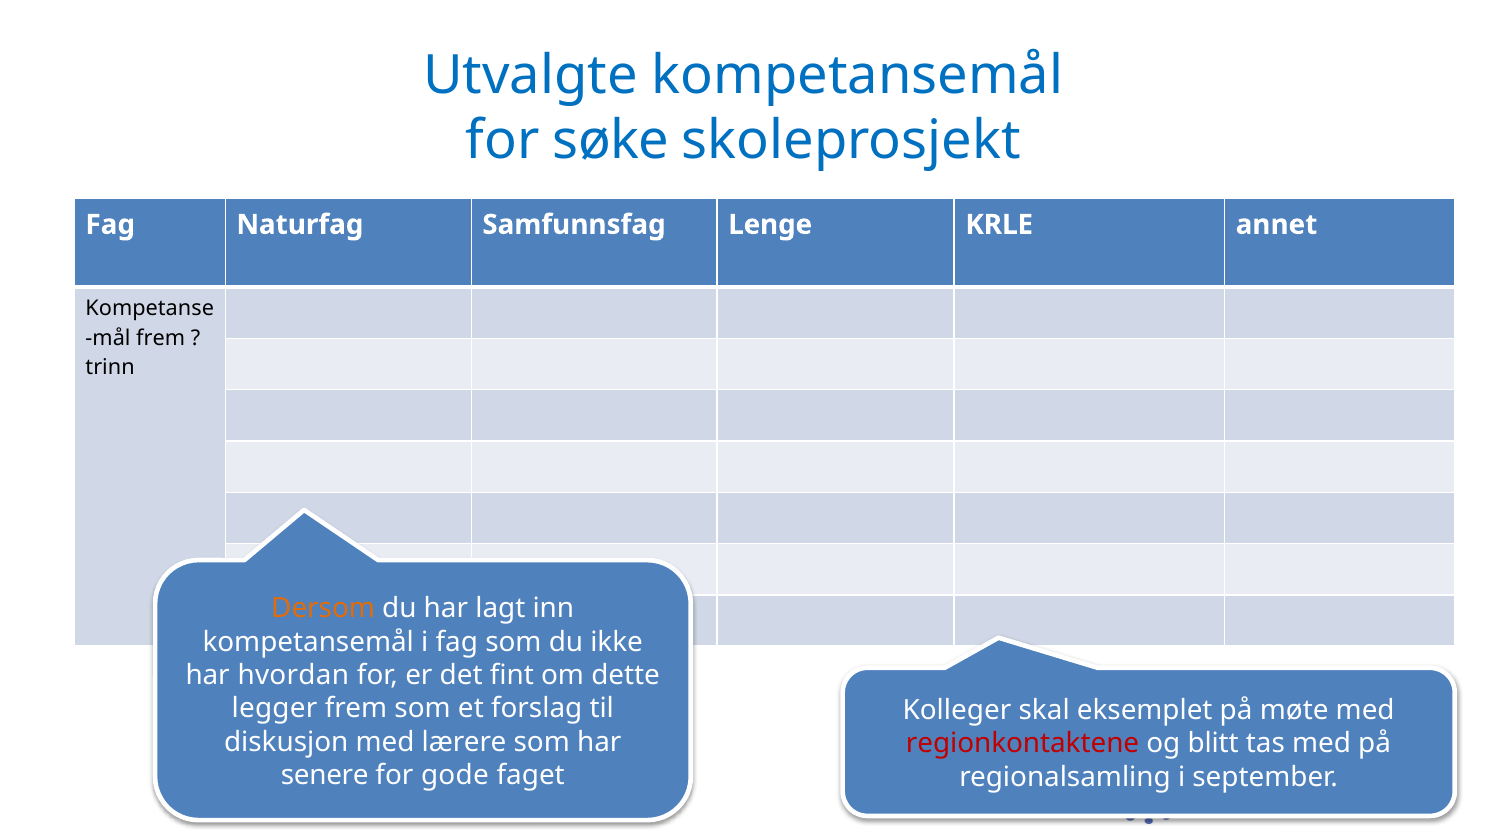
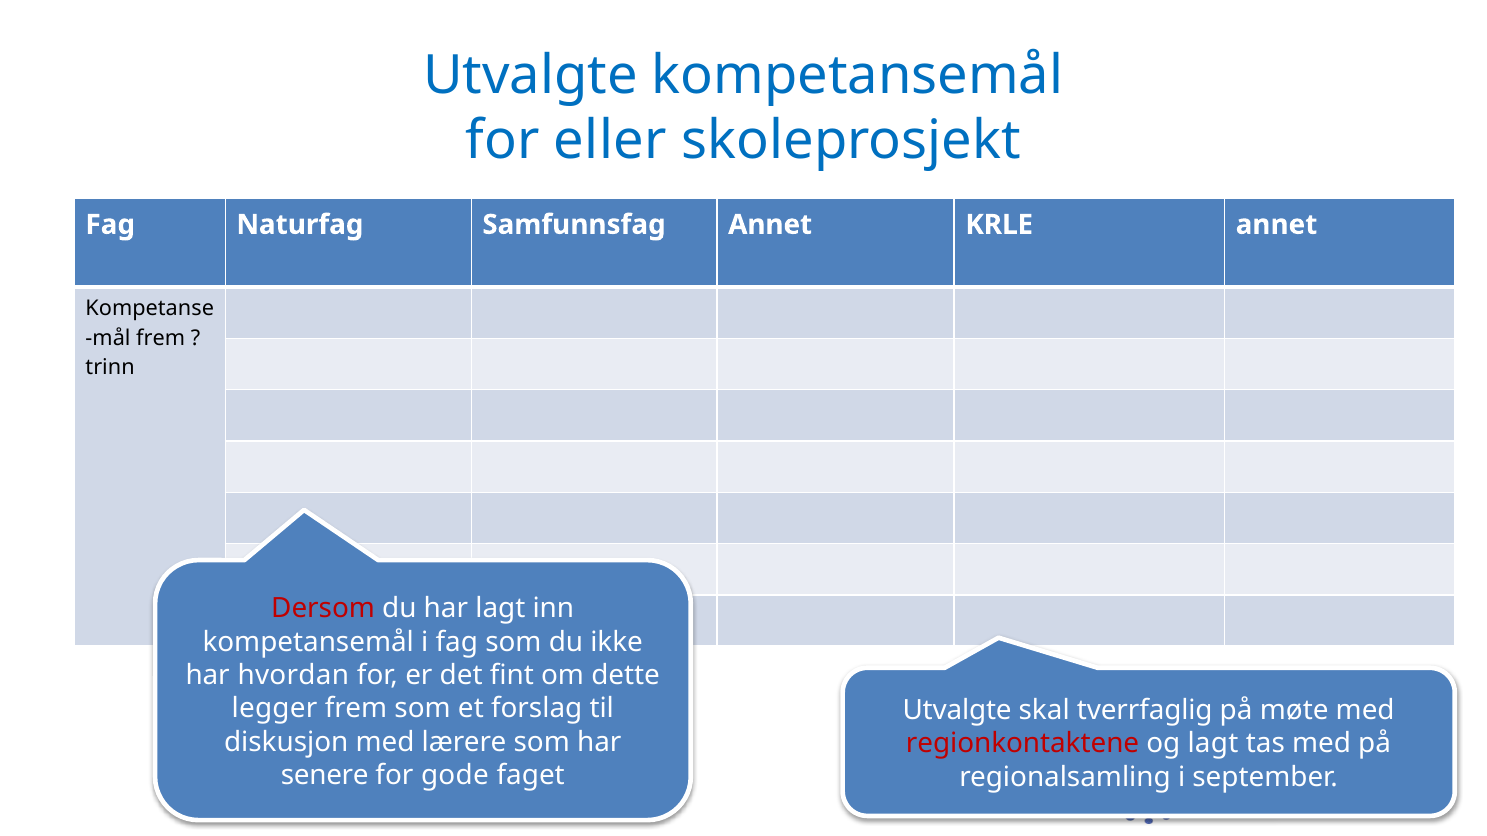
søke: søke -> eller (610, 140)
Samfunnsfag Lenge: Lenge -> Annet (770, 225)
Dersom colour: orange -> red (323, 609)
Kolleger: Kolleger -> Utvalgte (957, 711)
eksemplet: eksemplet -> tverrfaglig (1145, 711)
og blitt: blitt -> lagt (1213, 744)
